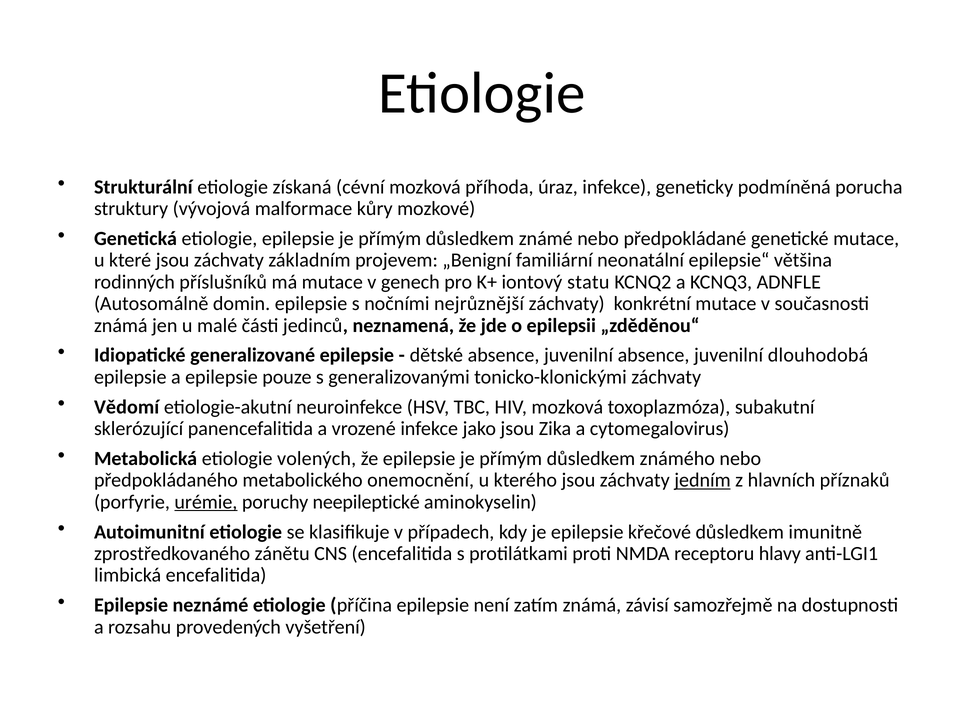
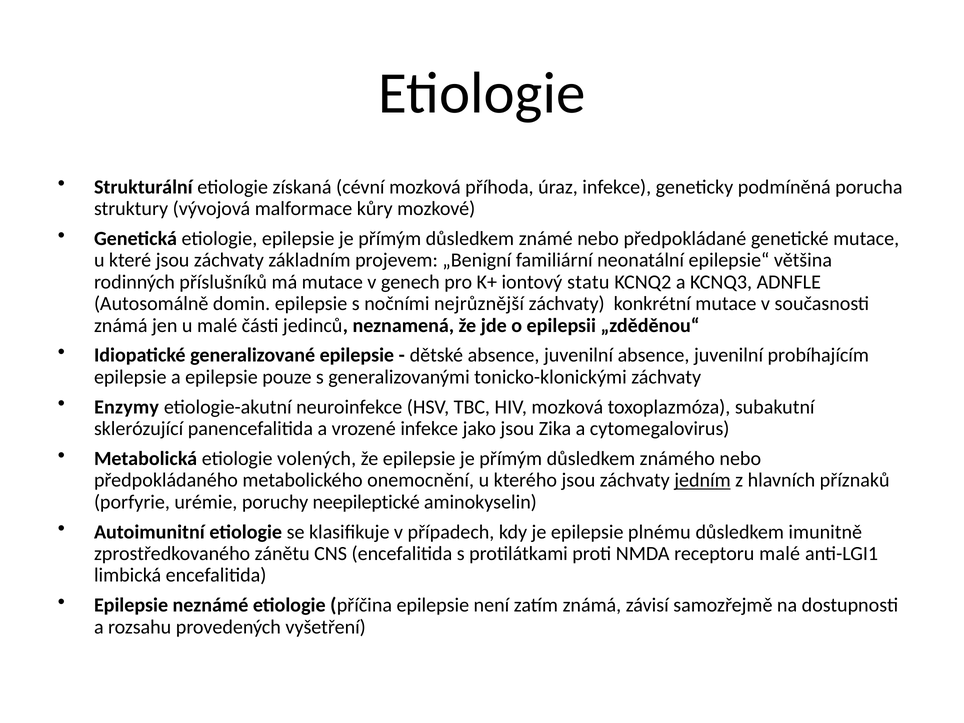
dlouhodobá: dlouhodobá -> probíhajícím (818, 355)
Vědomí: Vědomí -> Enzymy (127, 407)
urémie underline: present -> none (206, 502)
křečové: křečové -> plnému (659, 532)
receptoru hlavy: hlavy -> malé (780, 554)
